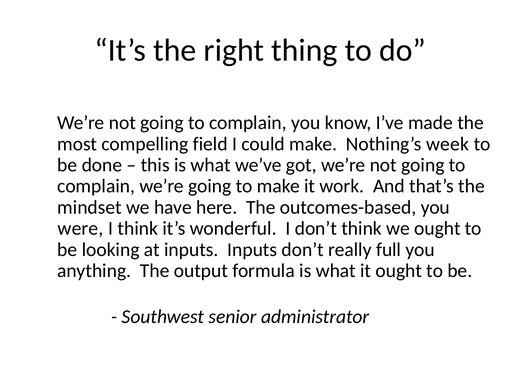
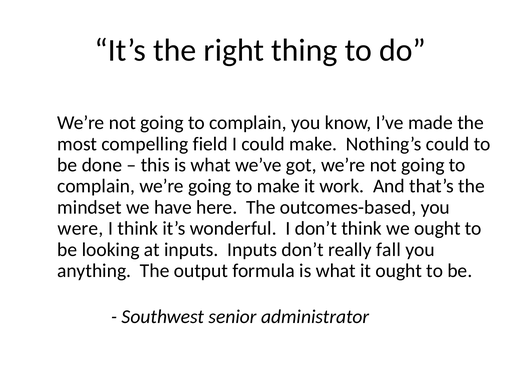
Nothing’s week: week -> could (448, 144)
full: full -> fall (388, 249)
